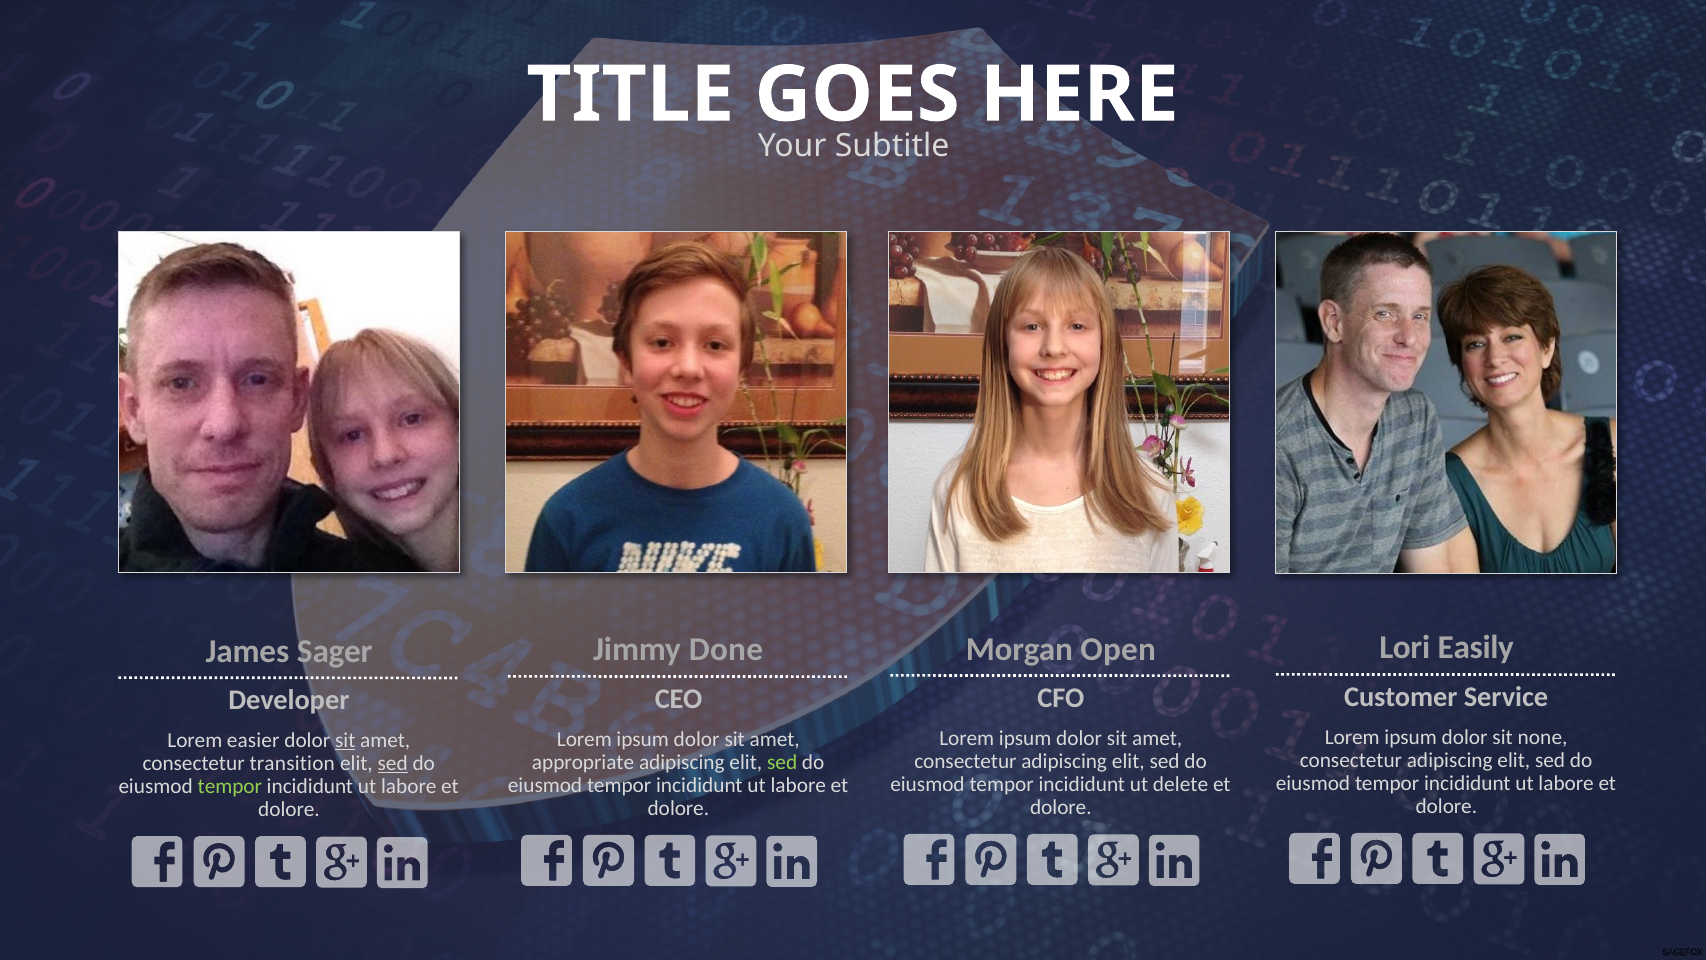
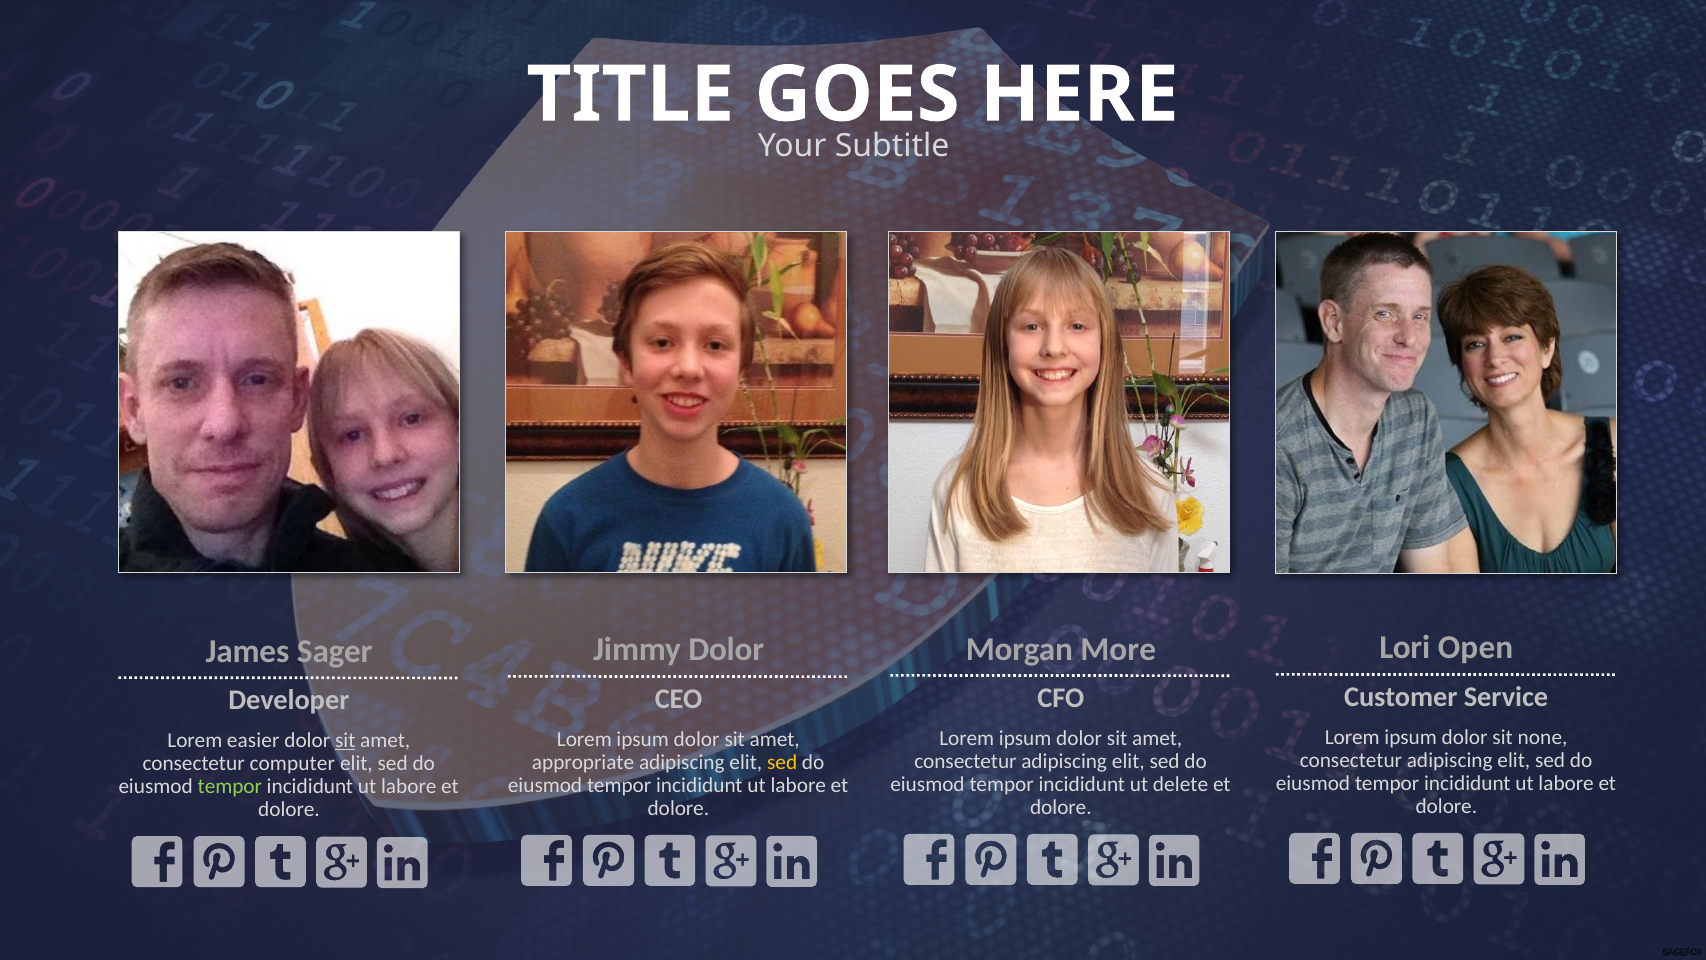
Easily: Easily -> Open (1476, 648)
Open: Open -> More (1118, 649)
Jimmy Done: Done -> Dolor (726, 650)
sed colour: light green -> yellow (782, 762)
transition: transition -> computer (292, 763)
sed underline: present -> none (393, 763)
